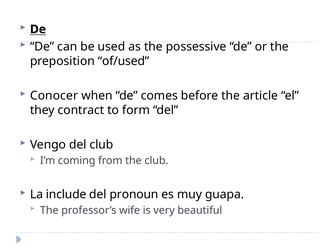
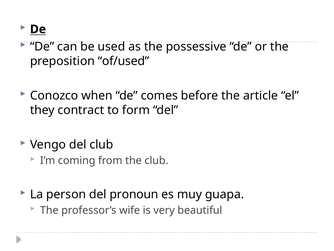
Conocer: Conocer -> Conozco (54, 95)
include: include -> person (66, 194)
